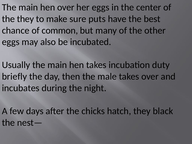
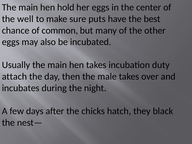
hen over: over -> hold (66, 7)
the they: they -> well (25, 19)
briefly: briefly -> attach (14, 76)
